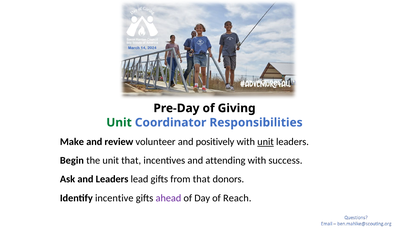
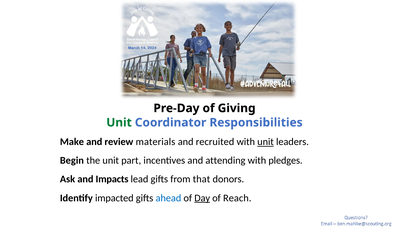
volunteer: volunteer -> materials (155, 142)
positively: positively -> recruited (215, 142)
unit that: that -> part (131, 161)
success: success -> pledges (285, 161)
and Leaders: Leaders -> Impacts (112, 179)
incentive: incentive -> impacted (114, 198)
ahead colour: purple -> blue (168, 198)
Day underline: none -> present (202, 198)
